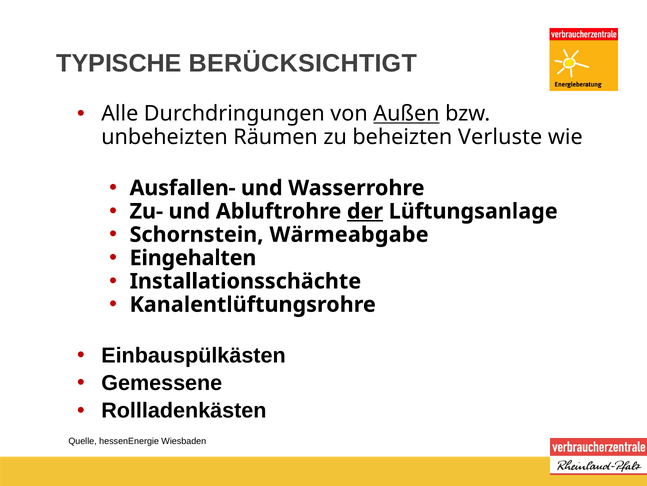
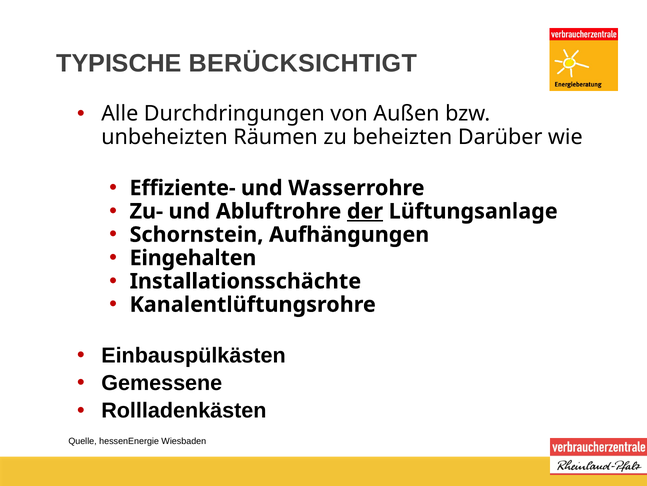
Außen underline: present -> none (406, 114)
Verluste: Verluste -> Darüber (500, 137)
Ausfallen-: Ausfallen- -> Effiziente- (183, 188)
Wärmeabgabe: Wärmeabgabe -> Aufhängungen (349, 234)
